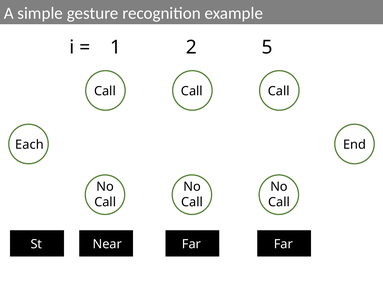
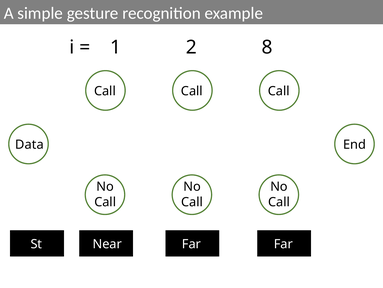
5: 5 -> 8 (267, 47)
Each: Each -> Data (29, 144)
